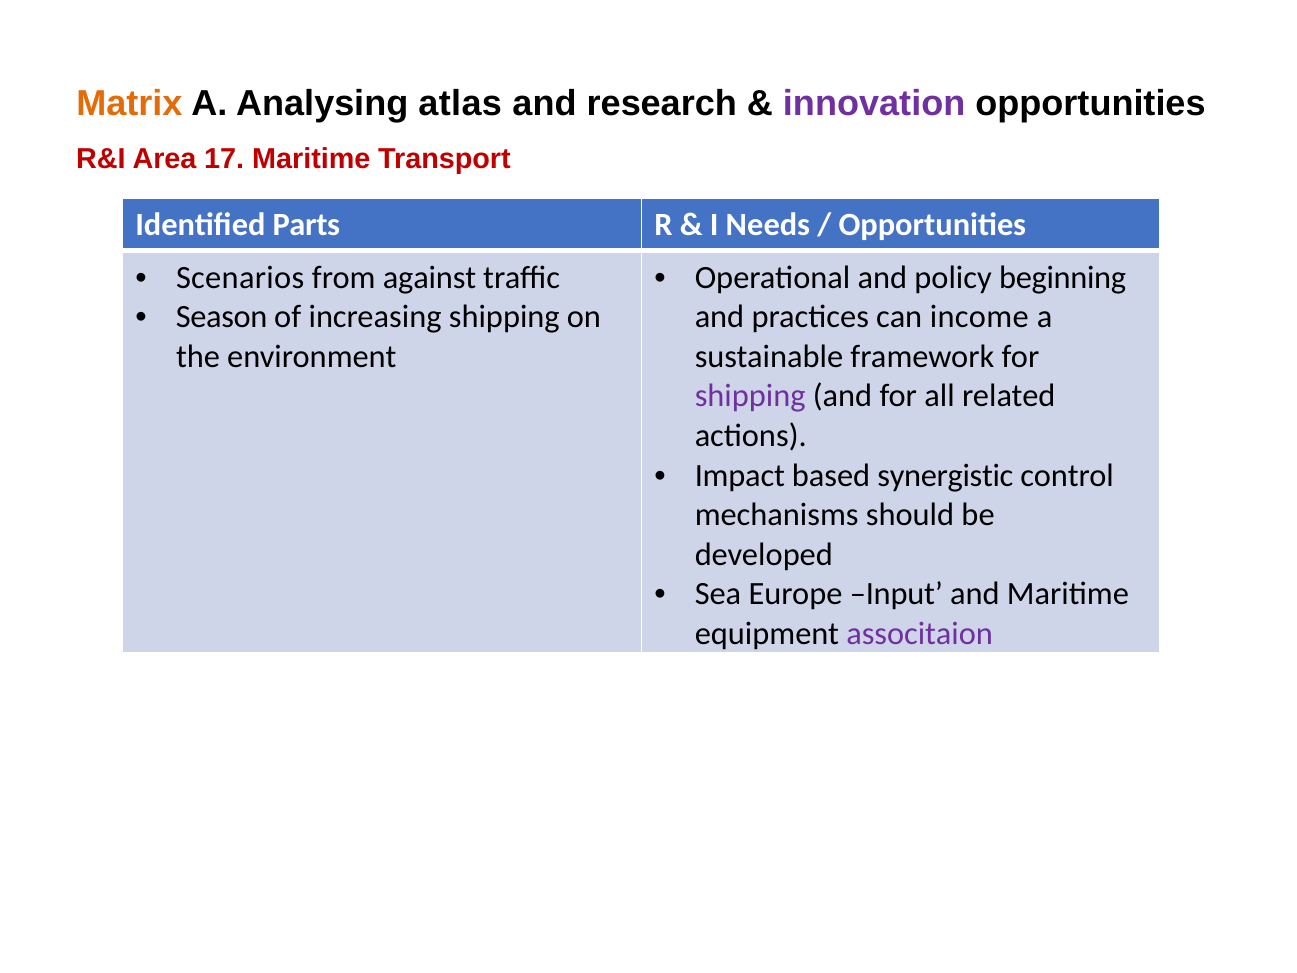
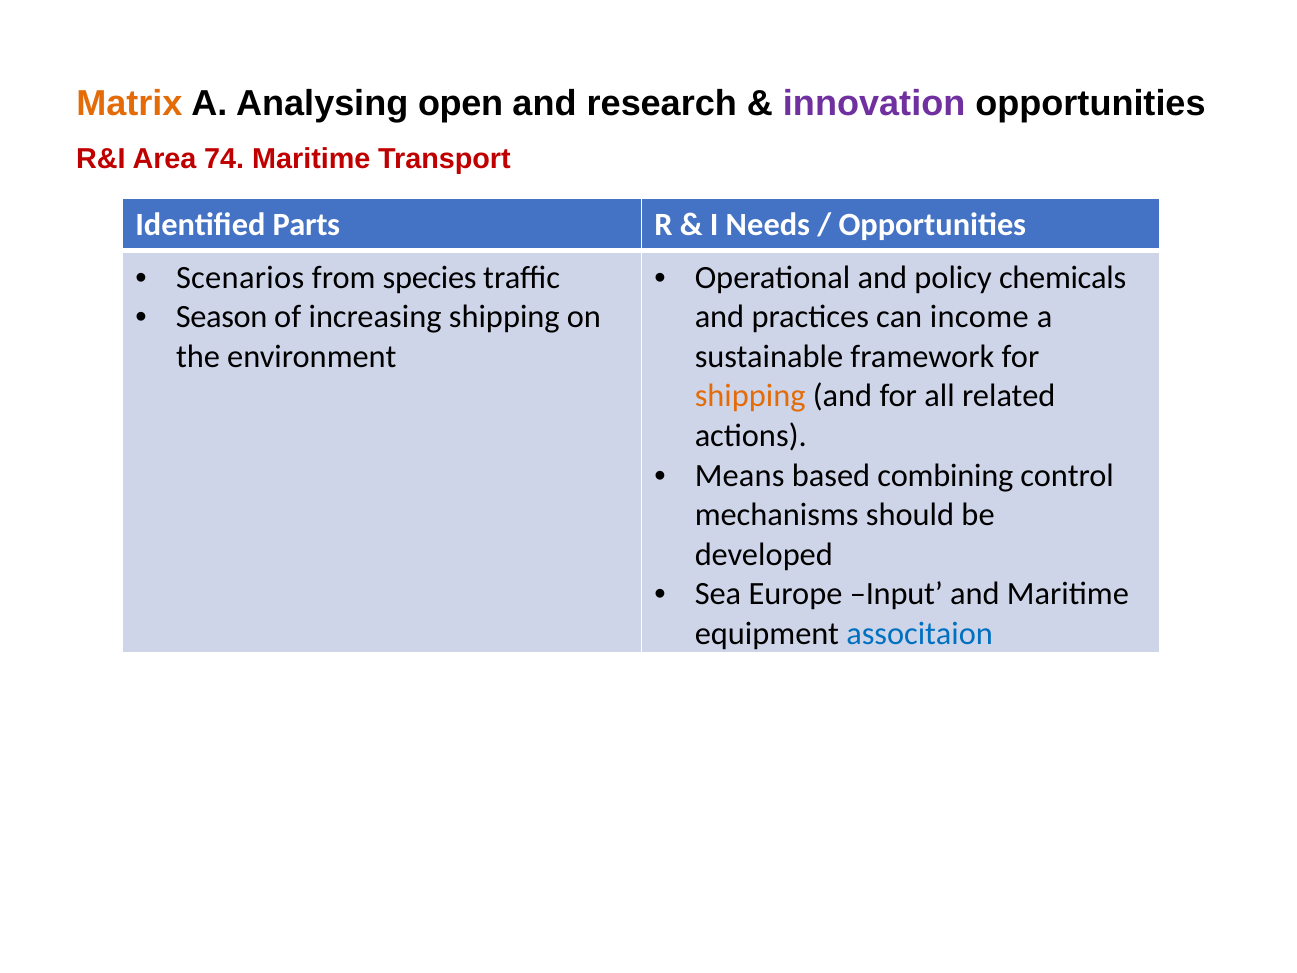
atlas: atlas -> open (461, 104)
17: 17 -> 74 (224, 159)
against: against -> species (430, 277)
beginning: beginning -> chemicals (1063, 277)
shipping colour: purple -> orange (750, 396)
Impact: Impact -> Means (740, 475)
synergistic: synergistic -> combining (945, 475)
associtaion colour: purple -> blue (920, 634)
